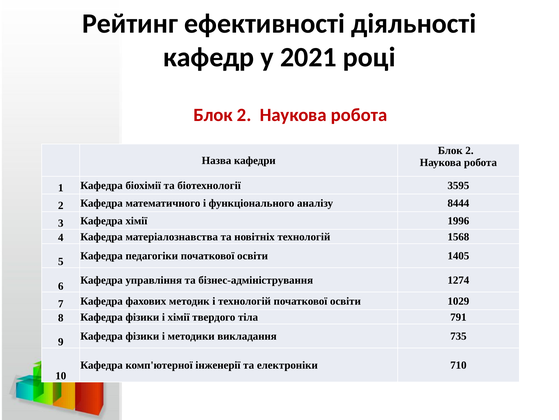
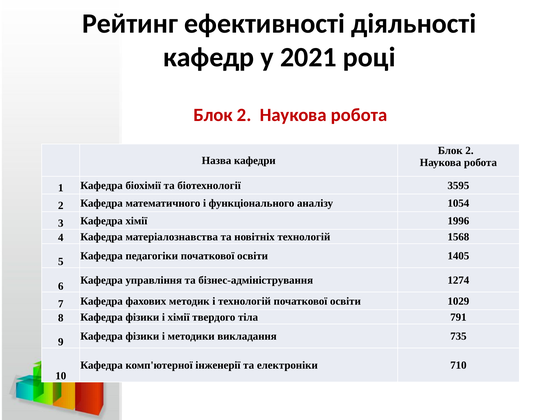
8444: 8444 -> 1054 (458, 203)
